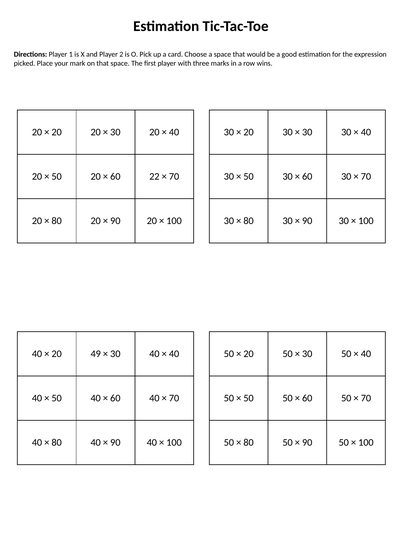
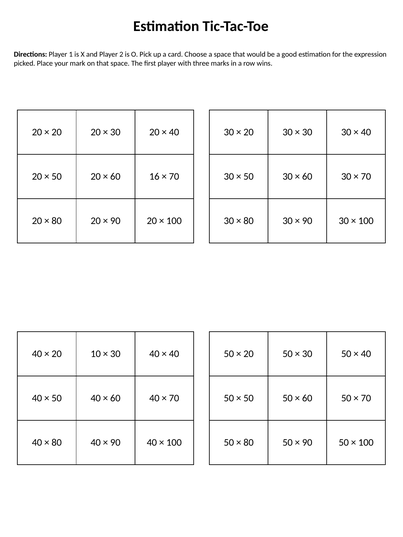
22: 22 -> 16 (154, 177)
49: 49 -> 10 (96, 354)
